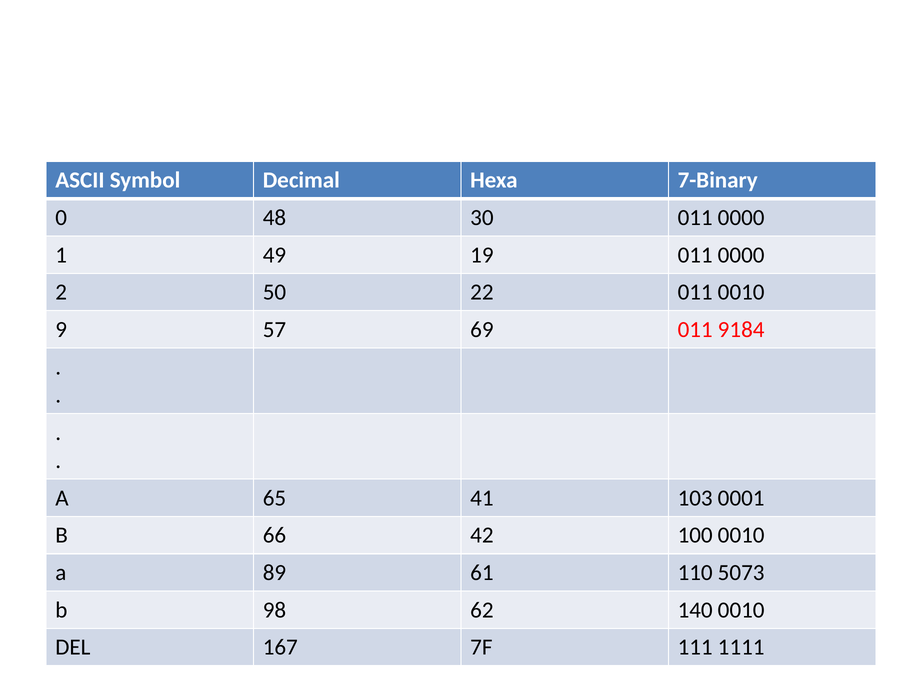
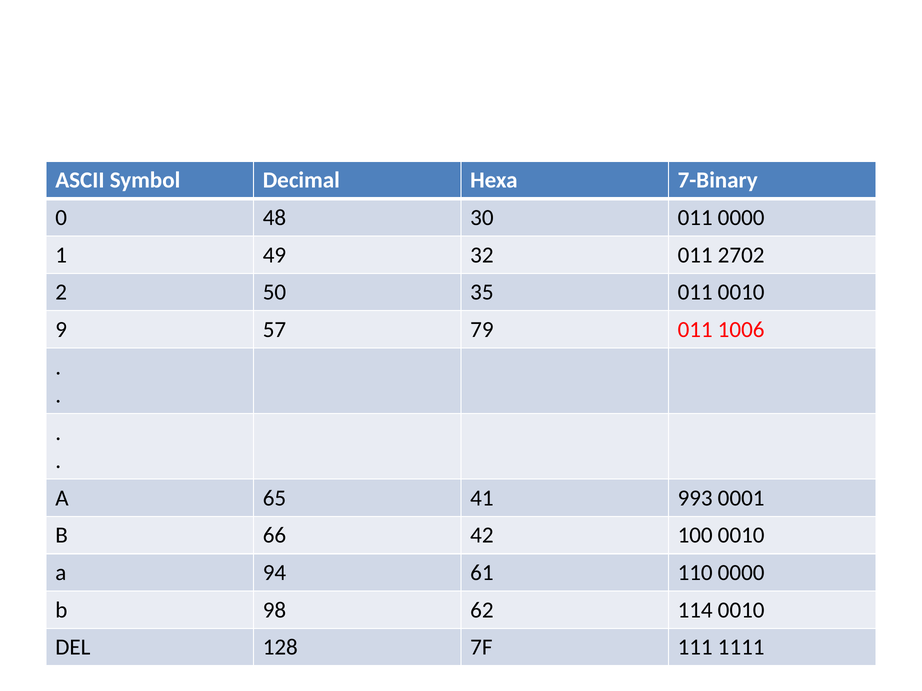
19: 19 -> 32 (482, 255)
0000: 0000 -> 2702 (741, 255)
22: 22 -> 35 (482, 292)
69: 69 -> 79 (482, 330)
9184: 9184 -> 1006 (741, 330)
103: 103 -> 993 (695, 498)
89: 89 -> 94 (274, 573)
110 5073: 5073 -> 0000 (741, 573)
140: 140 -> 114 (695, 610)
167: 167 -> 128 (280, 648)
